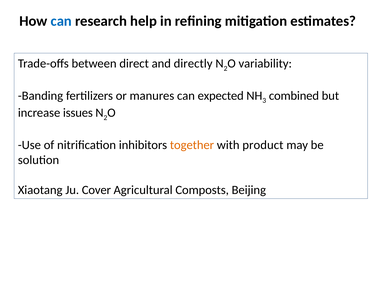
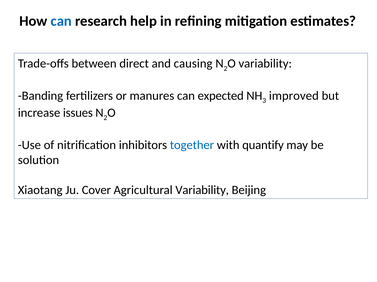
directly: directly -> causing (193, 64)
combined: combined -> improved (294, 96)
together colour: orange -> blue (192, 145)
product: product -> quantify (263, 145)
Agricultural Composts: Composts -> Variability (202, 191)
